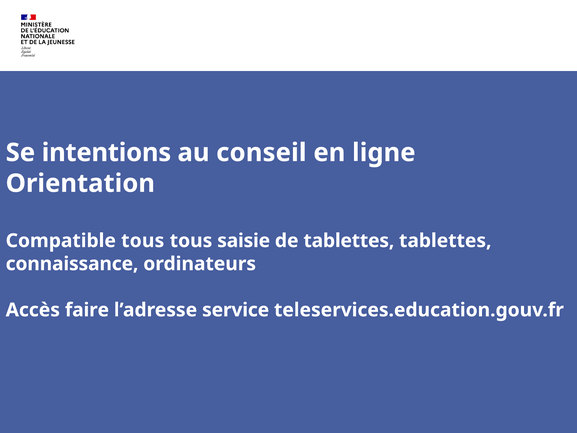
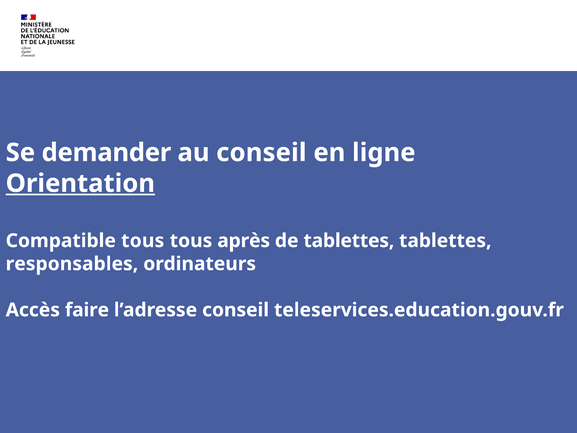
intentions: intentions -> demander (106, 153)
Orientation underline: none -> present (80, 183)
saisie: saisie -> après (244, 241)
connaissance: connaissance -> responsables (72, 264)
l’adresse service: service -> conseil (236, 310)
